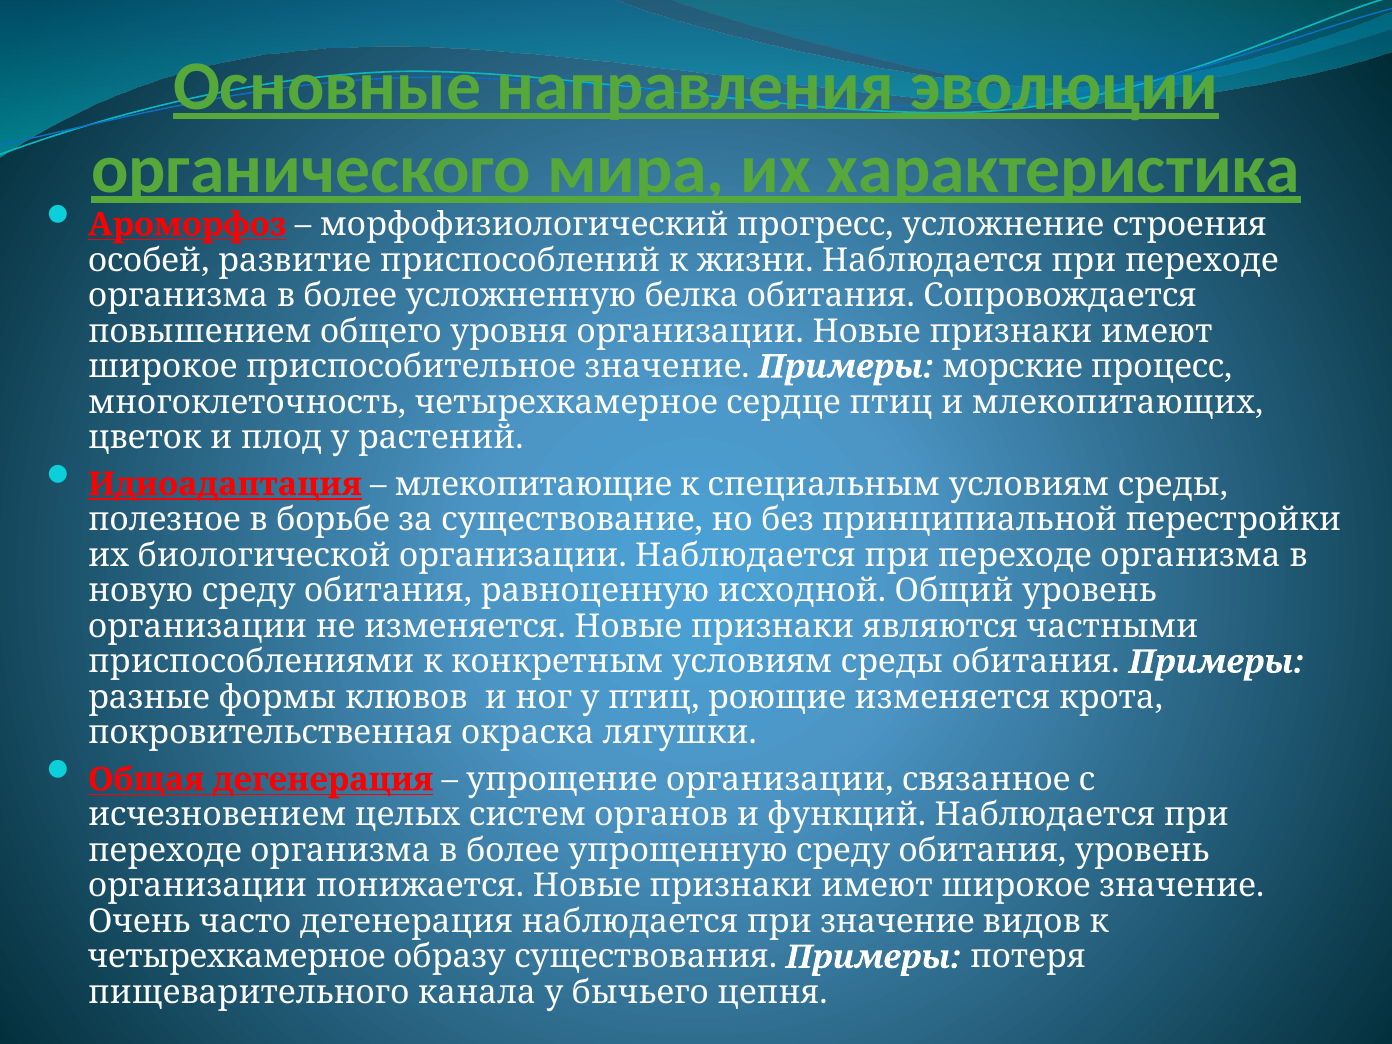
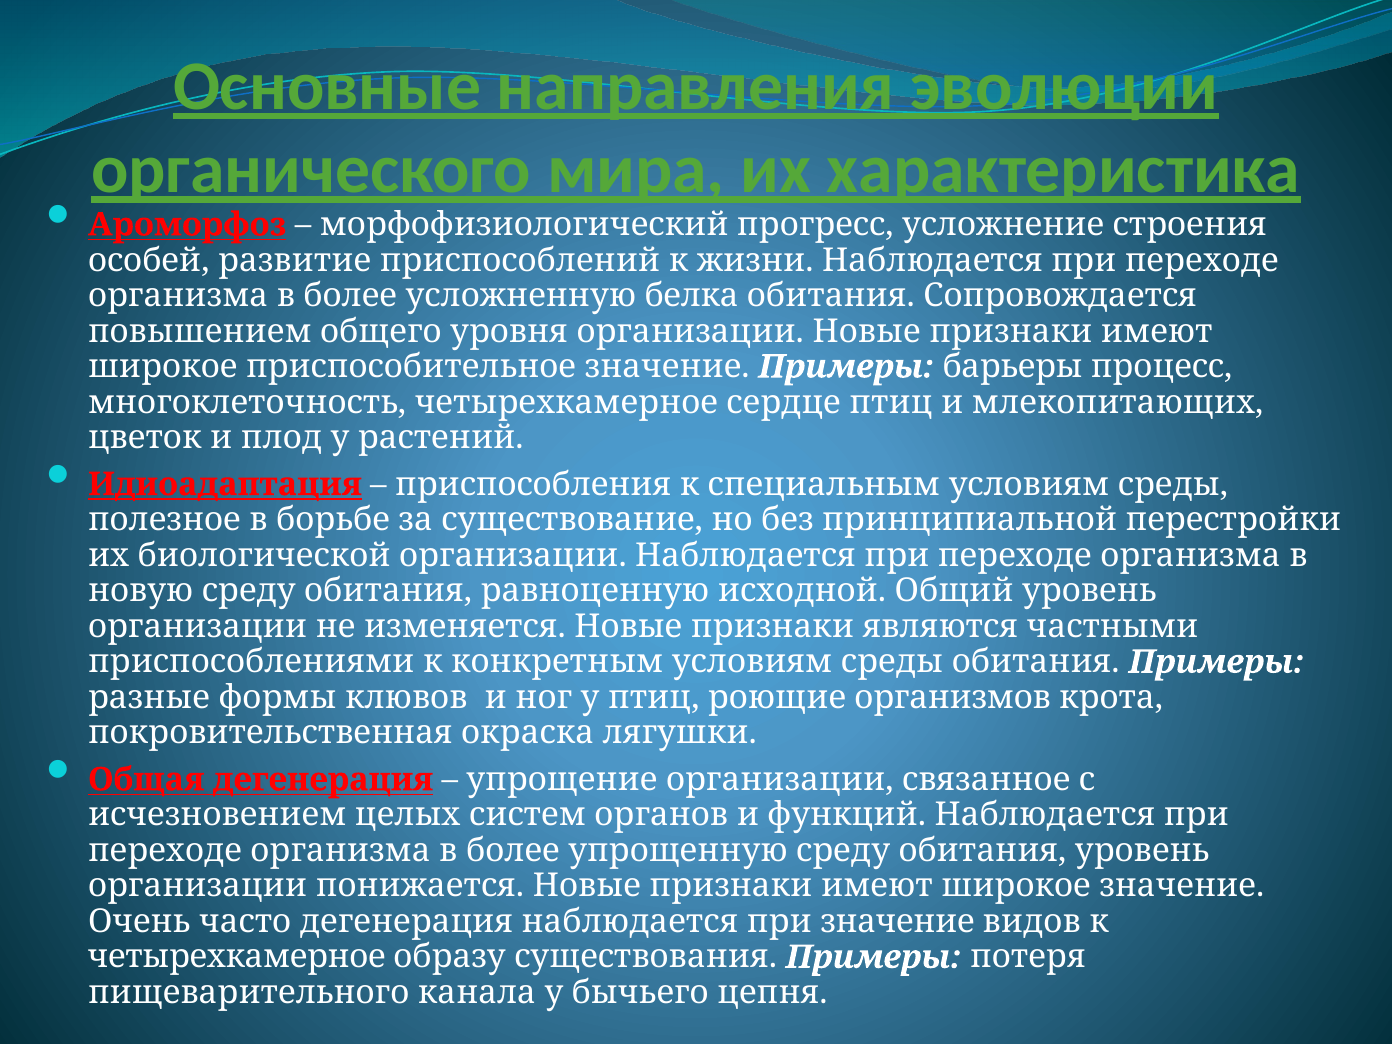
морские: морские -> барьеры (1013, 367)
млекопитающие: млекопитающие -> приспособления (533, 484)
роющие изменяется: изменяется -> организмов (953, 697)
